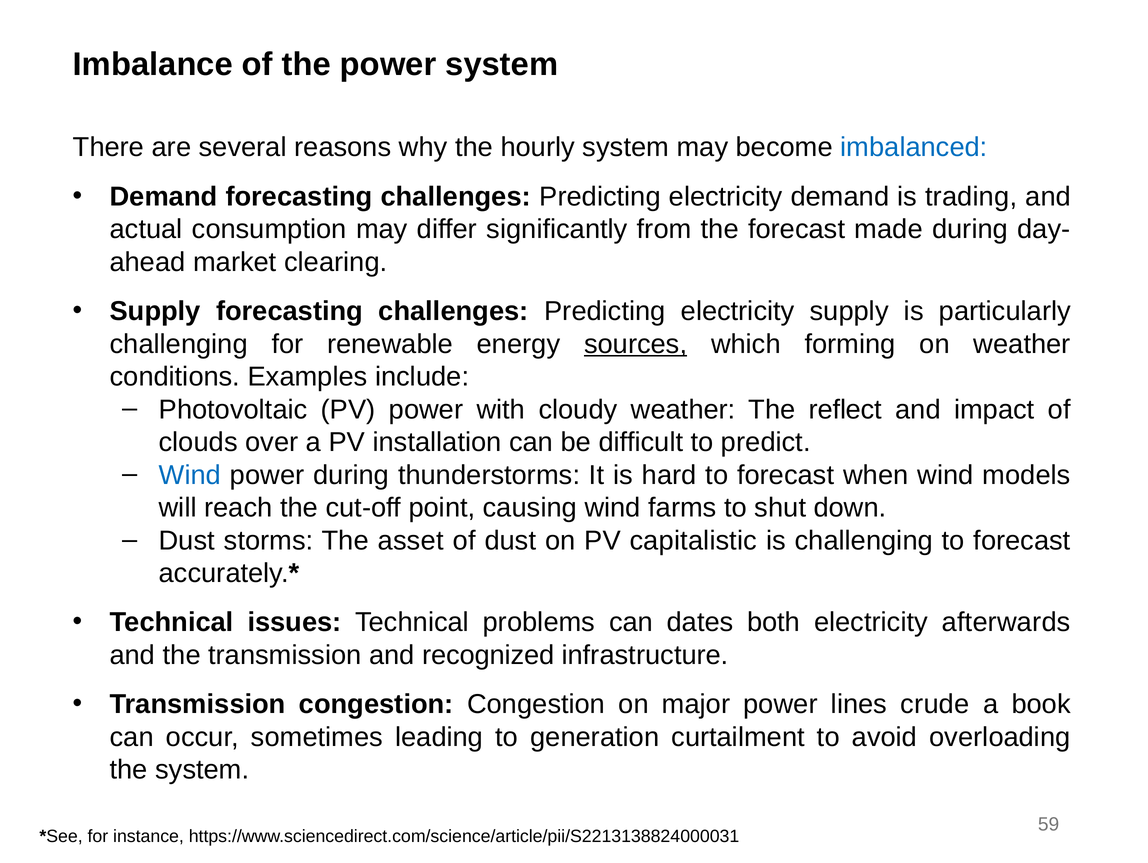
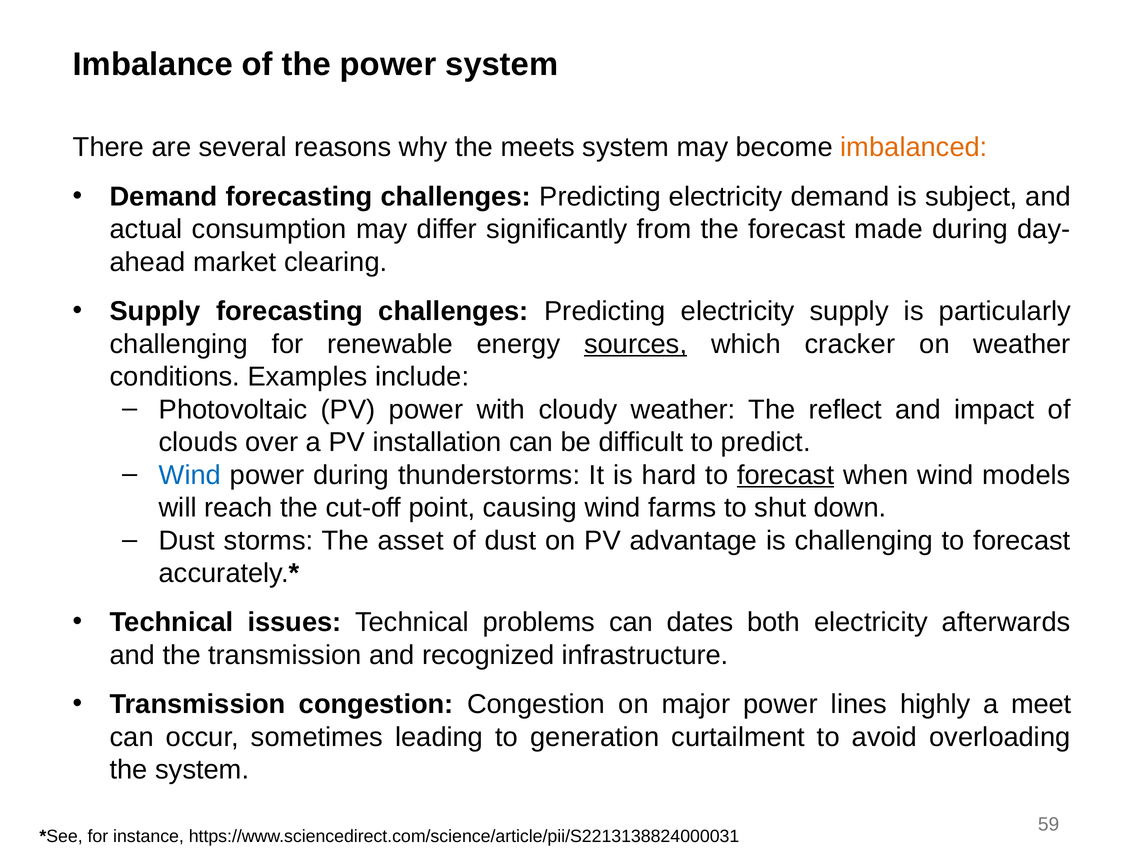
hourly: hourly -> meets (538, 147)
imbalanced colour: blue -> orange (914, 147)
trading: trading -> subject (971, 196)
forming: forming -> cracker (850, 344)
forecast underline: none -> present (786, 475)
capitalistic: capitalistic -> advantage (693, 540)
crude: crude -> highly (935, 704)
book: book -> meet (1041, 704)
